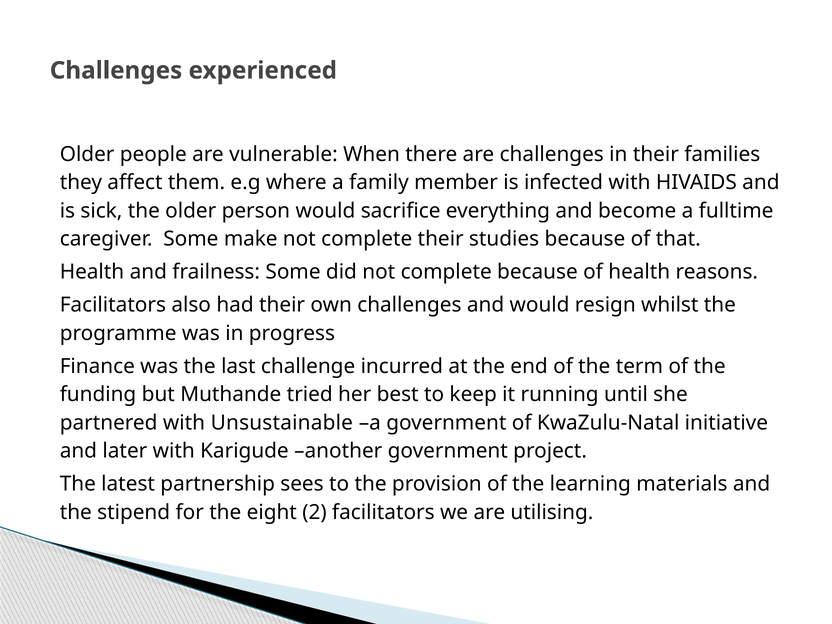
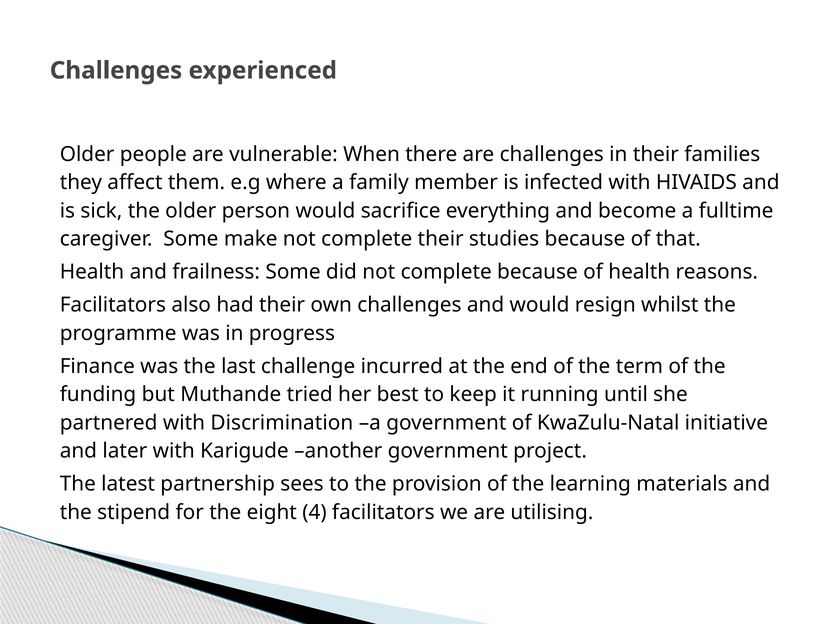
Unsustainable: Unsustainable -> Discrimination (282, 423)
2: 2 -> 4 (314, 512)
